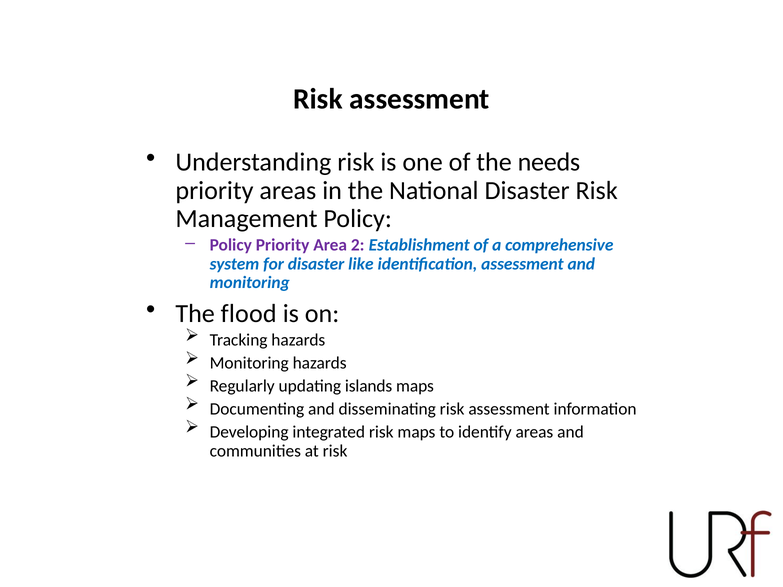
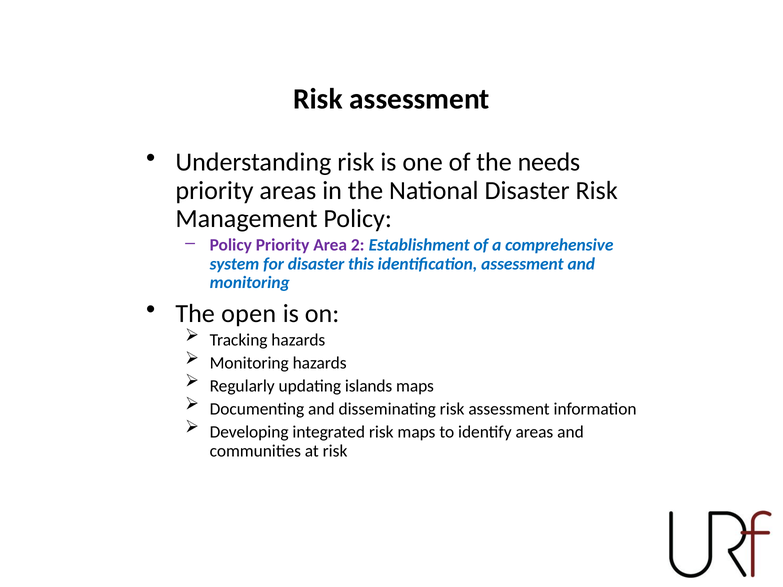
like: like -> this (361, 264)
flood: flood -> open (249, 314)
